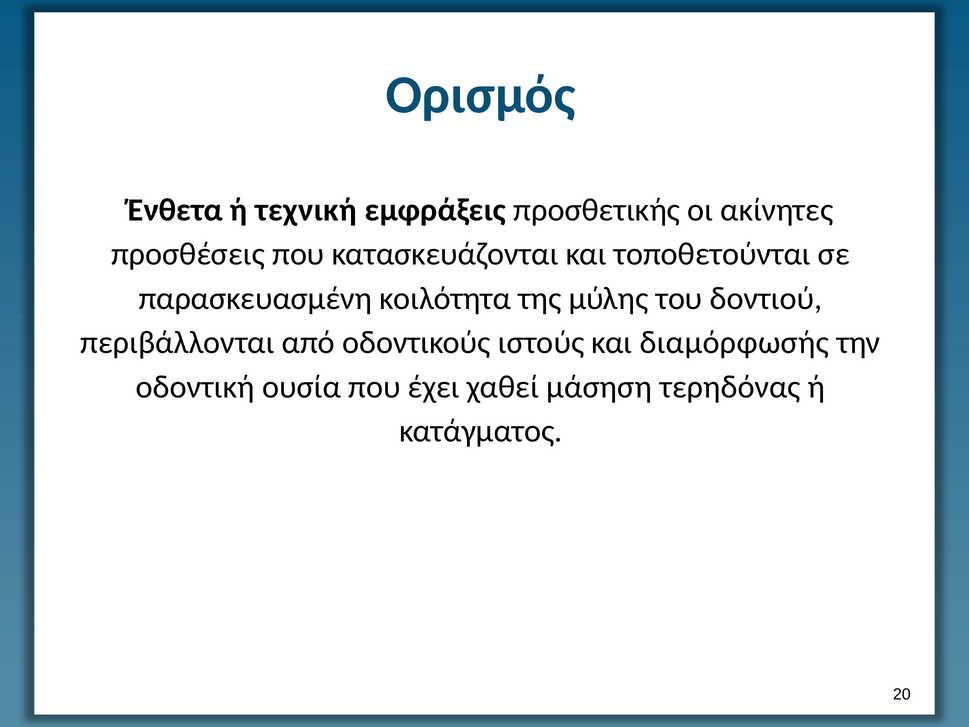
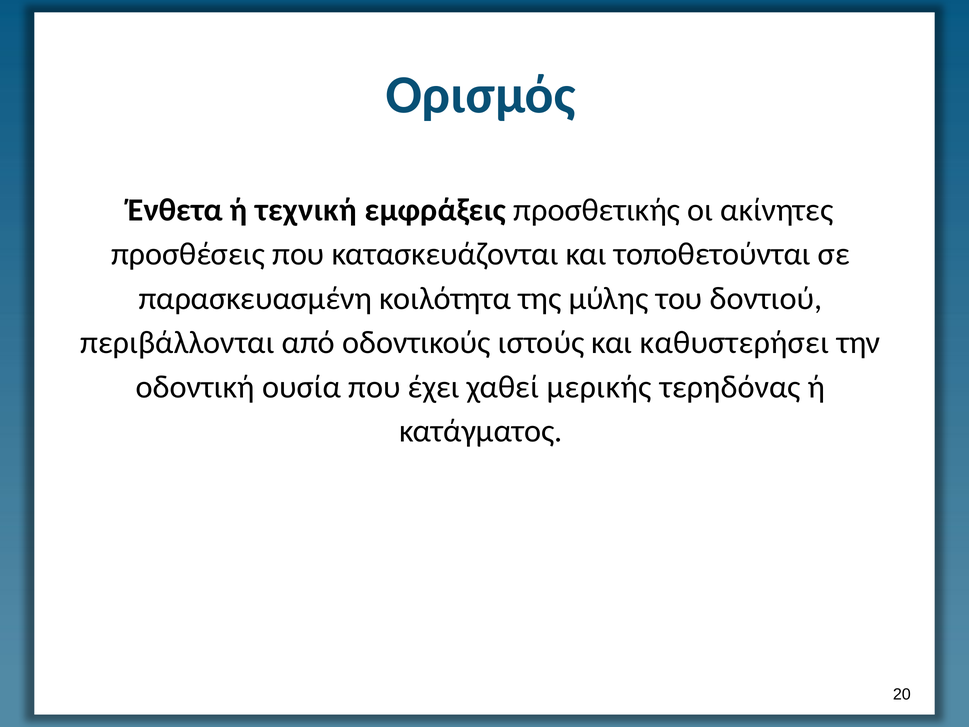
διαμόρφωσής: διαμόρφωσής -> καθυστερήσει (734, 343)
μάσηση: μάσηση -> μερικής (599, 387)
